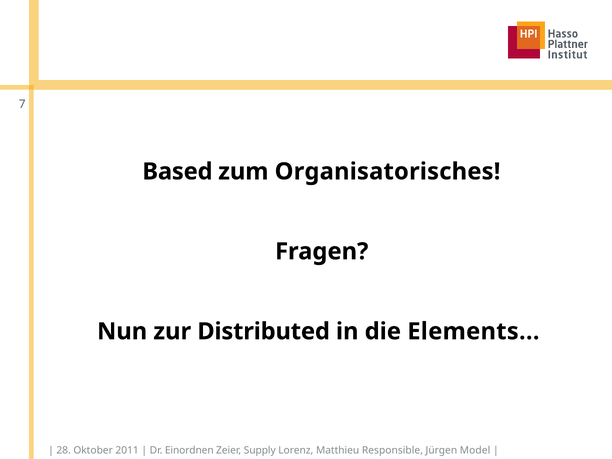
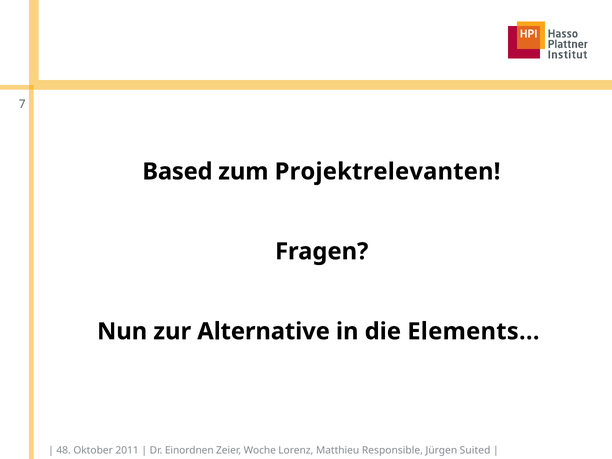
Organisatorisches: Organisatorisches -> Projektrelevanten (388, 172)
Distributed: Distributed -> Alternative (264, 331)
28: 28 -> 48 (64, 450)
Supply: Supply -> Woche (260, 450)
Model: Model -> Suited (475, 450)
